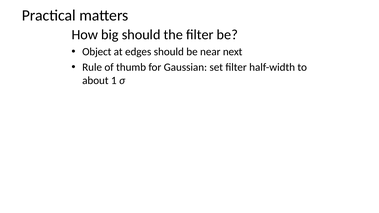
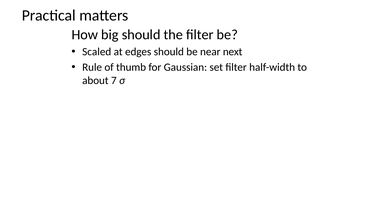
Object: Object -> Scaled (97, 52)
1: 1 -> 7 (114, 81)
